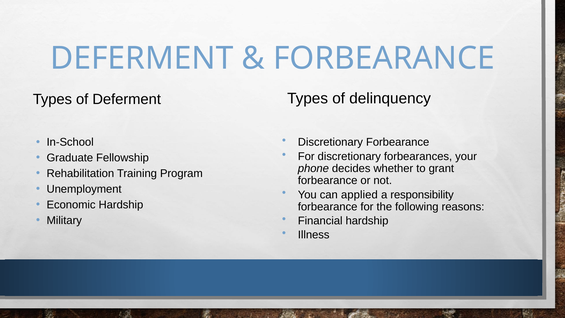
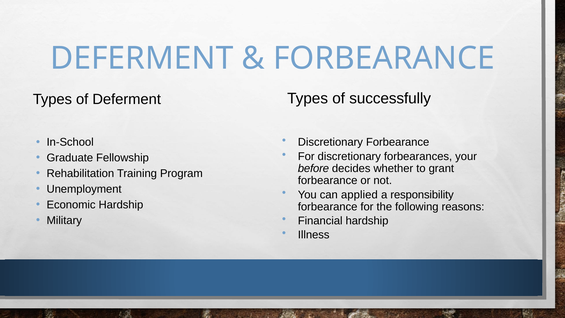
delinquency: delinquency -> successfully (390, 99)
phone: phone -> before (313, 168)
